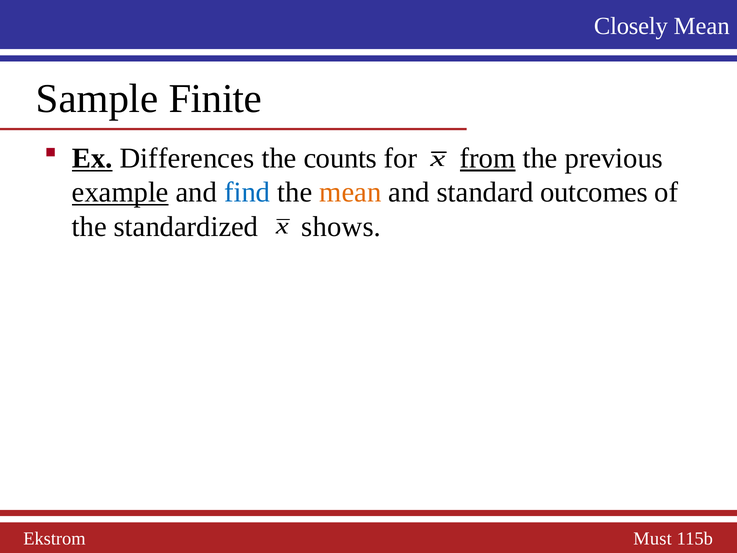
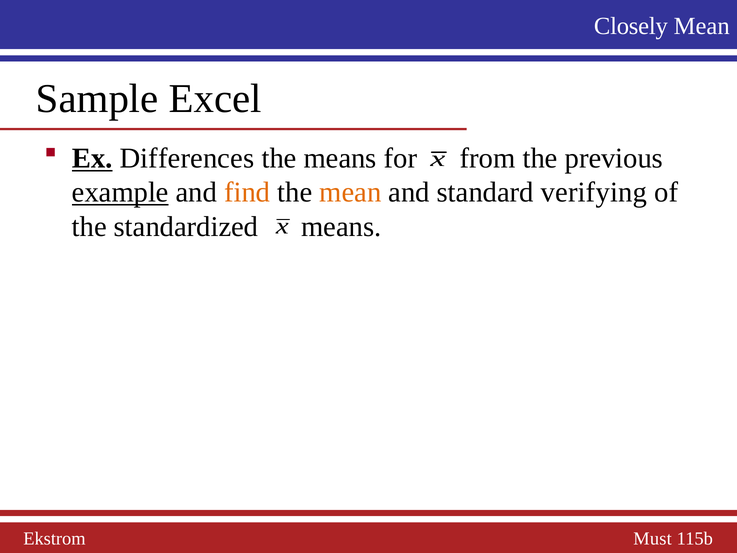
Finite: Finite -> Excel (215, 99)
the counts: counts -> means (340, 158)
from underline: present -> none (488, 158)
find colour: blue -> orange (247, 192)
outcomes: outcomes -> verifying (594, 192)
standardized shows: shows -> means (341, 227)
